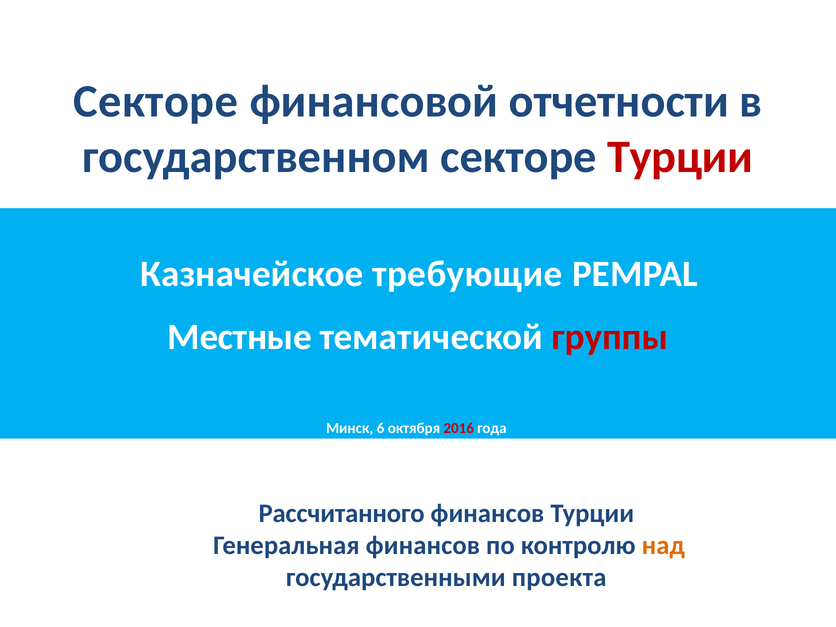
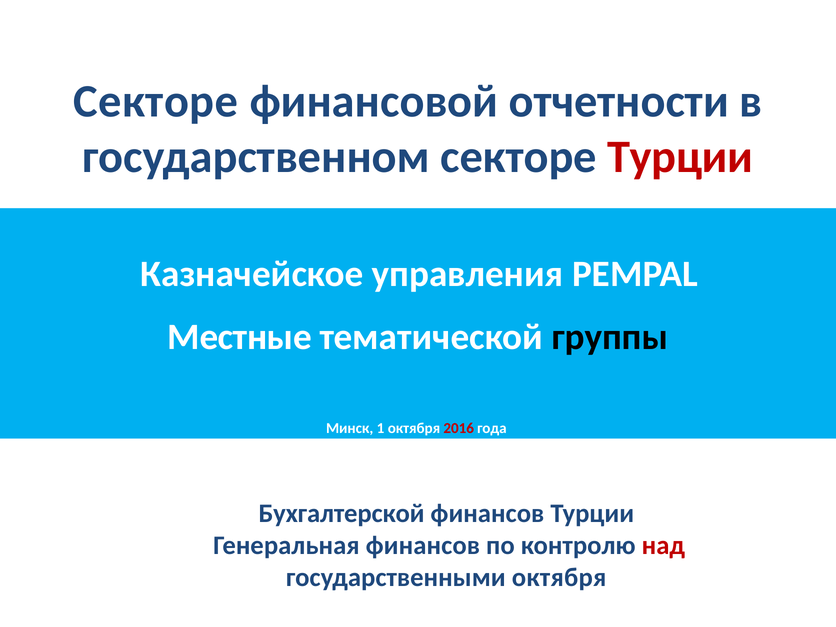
требующие: требующие -> управления (468, 274)
группы colour: red -> black (610, 337)
6: 6 -> 1 (381, 428)
Рассчитанного: Рассчитанного -> Бухгалтерской (342, 513)
над colour: orange -> red (663, 545)
государственными проекта: проекта -> октября (559, 577)
